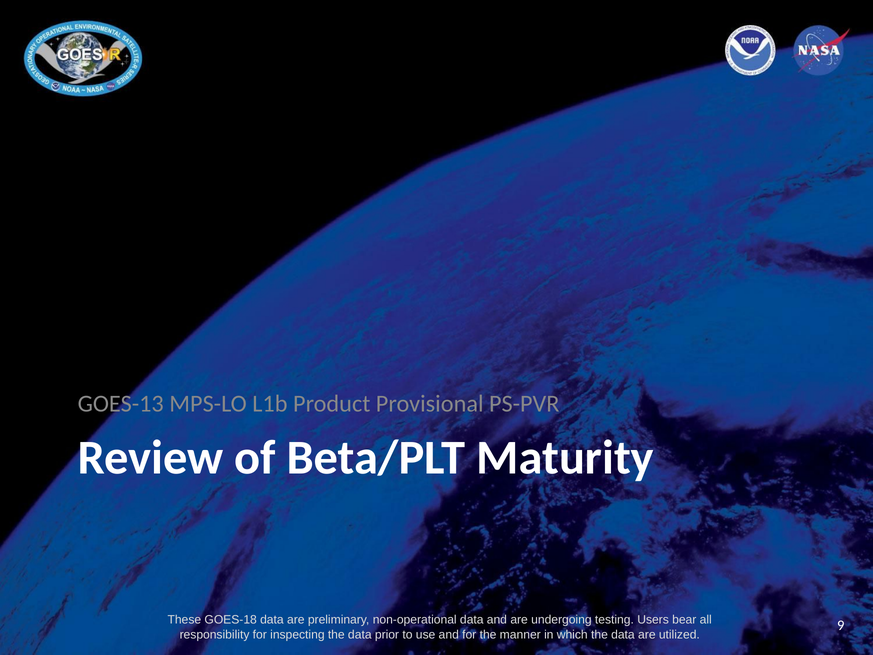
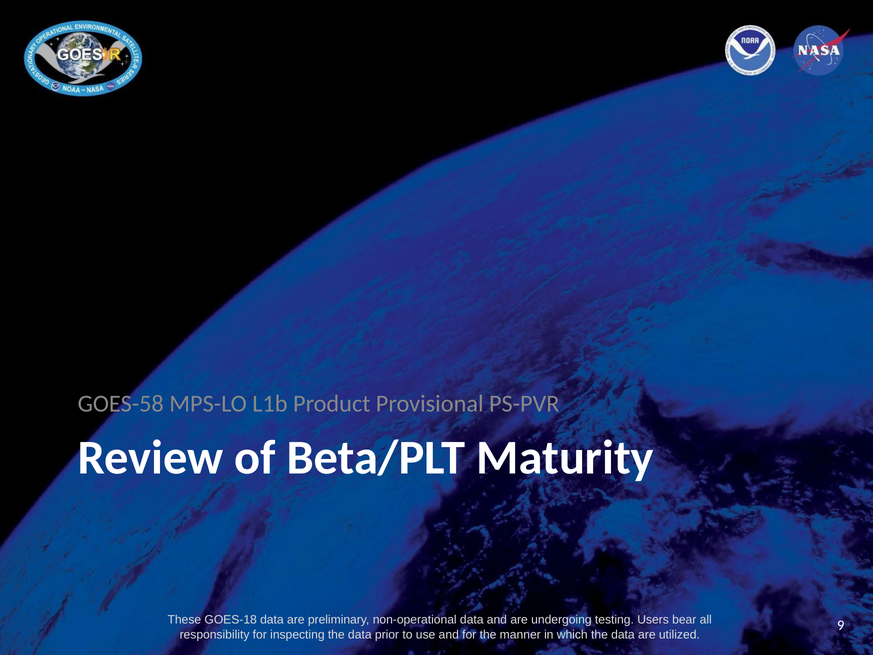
GOES-13: GOES-13 -> GOES-58 (121, 403)
